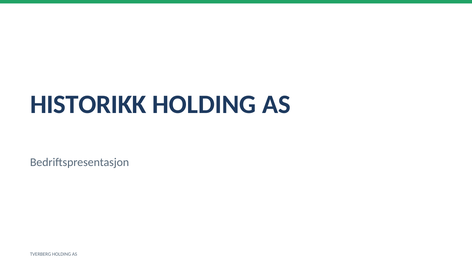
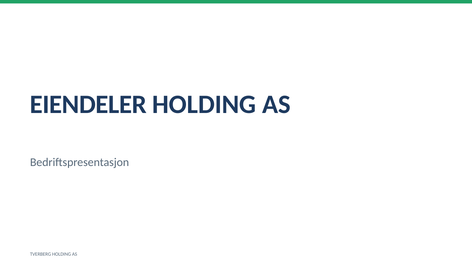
HISTORIKK: HISTORIKK -> EIENDELER (88, 105)
